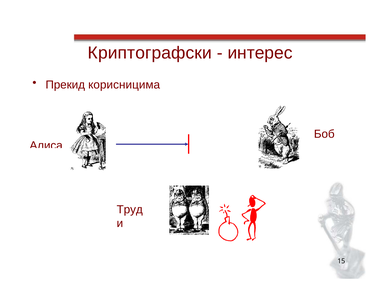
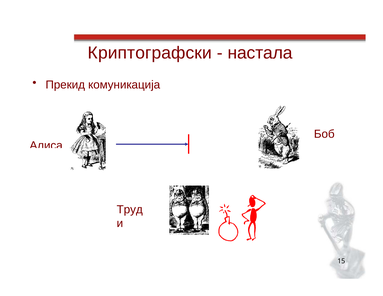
интерес: интерес -> настала (260, 53)
корисницима: корисницима -> комуникација (124, 85)
